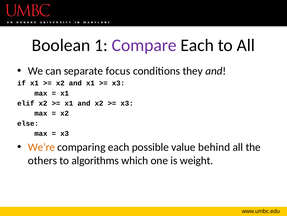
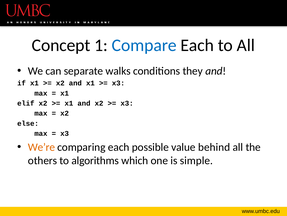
Boolean: Boolean -> Concept (61, 45)
Compare colour: purple -> blue (144, 45)
focus: focus -> walks (118, 71)
weight: weight -> simple (196, 160)
